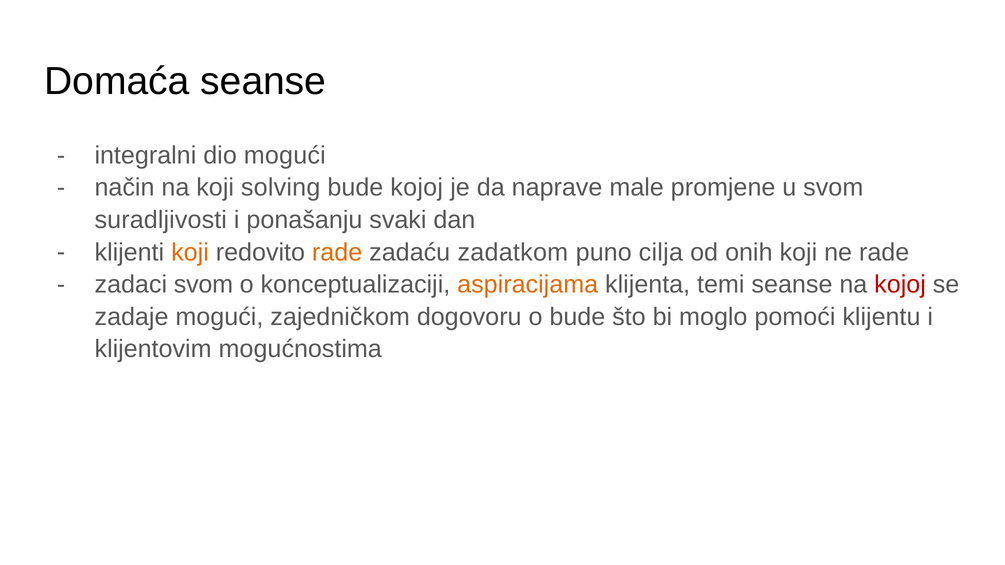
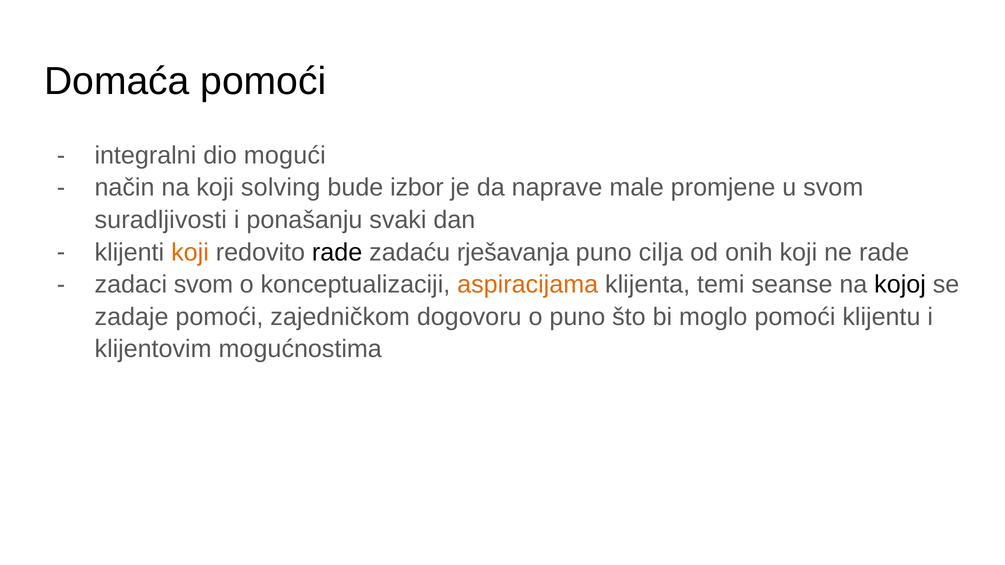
Domaća seanse: seanse -> pomoći (263, 81)
bude kojoj: kojoj -> izbor (417, 188)
rade colour: orange -> black (337, 252)
zadatkom: zadatkom -> rješavanja (513, 252)
kojoj colour: red -> black (900, 285)
zadaje mogući: mogući -> pomoći (219, 317)
o bude: bude -> puno (577, 317)
